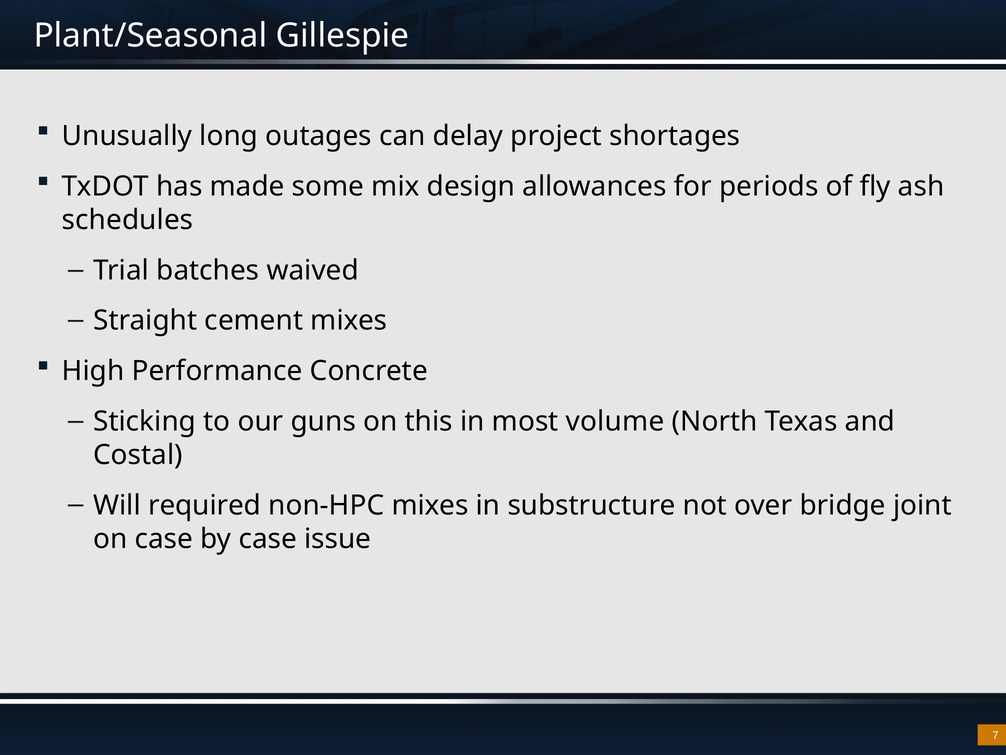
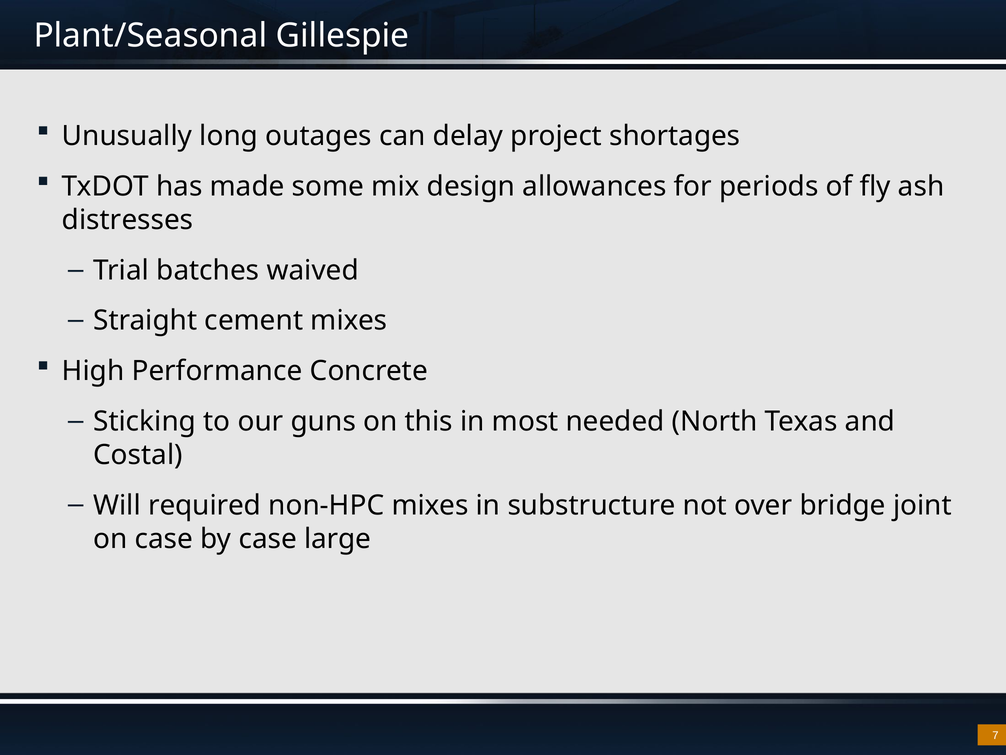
schedules: schedules -> distresses (128, 220)
volume: volume -> needed (615, 421)
issue: issue -> large (338, 539)
